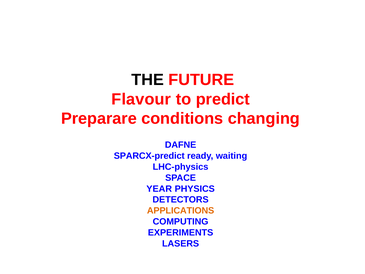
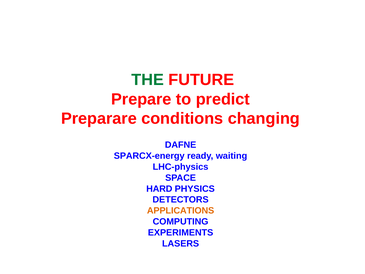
THE colour: black -> green (148, 80)
Flavour: Flavour -> Prepare (141, 99)
SPARCX-predict: SPARCX-predict -> SPARCX-energy (149, 156)
YEAR: YEAR -> HARD (159, 189)
